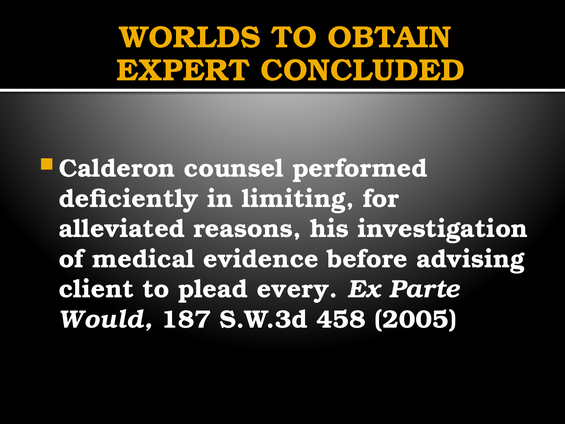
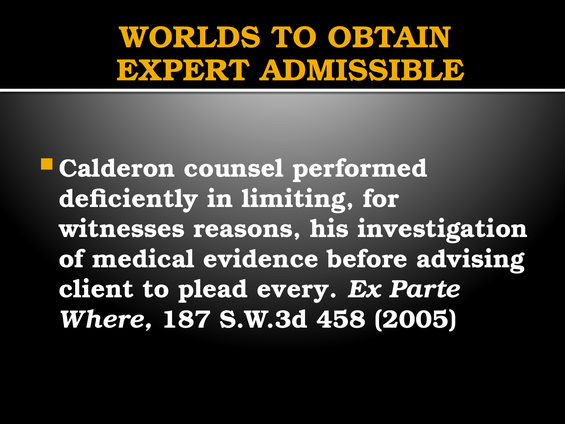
CONCLUDED: CONCLUDED -> ADMISSIBLE (362, 70)
alleviated: alleviated -> witnesses (122, 229)
Would: Would -> Where (106, 319)
